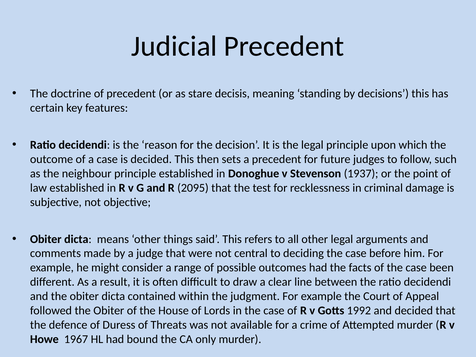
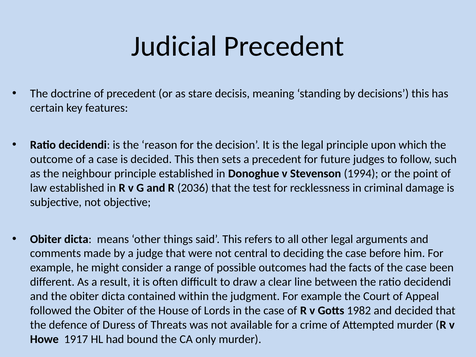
1937: 1937 -> 1994 (361, 174)
2095: 2095 -> 2036 (193, 188)
1992: 1992 -> 1982 (359, 311)
1967: 1967 -> 1917 (76, 339)
